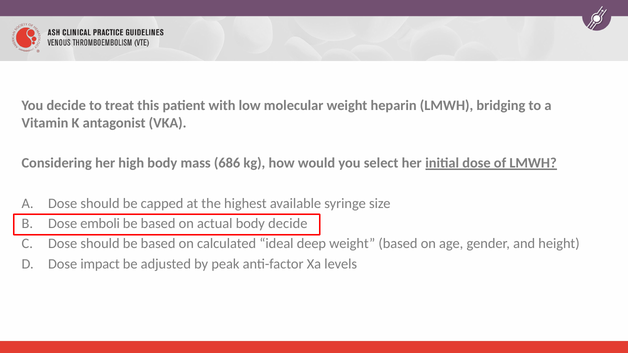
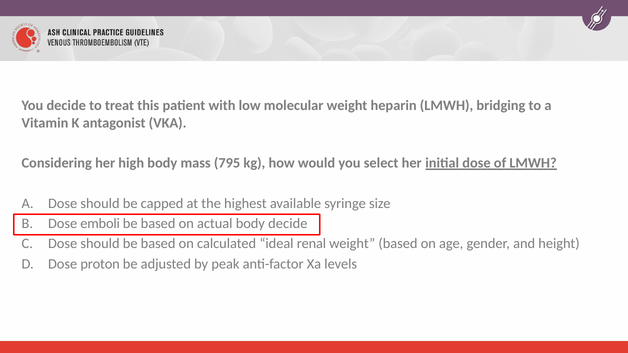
686: 686 -> 795 (227, 163)
deep: deep -> renal (311, 244)
impact: impact -> proton (100, 264)
